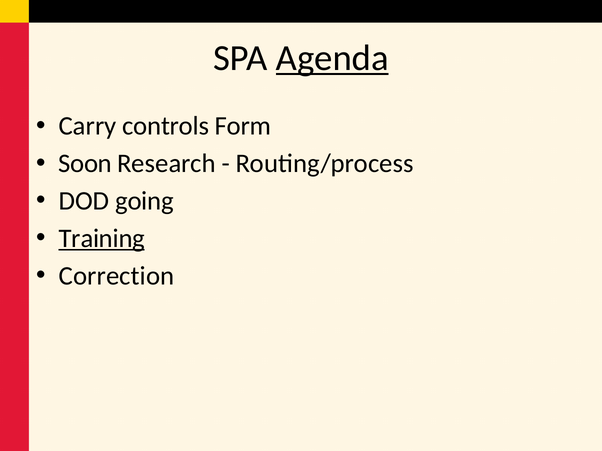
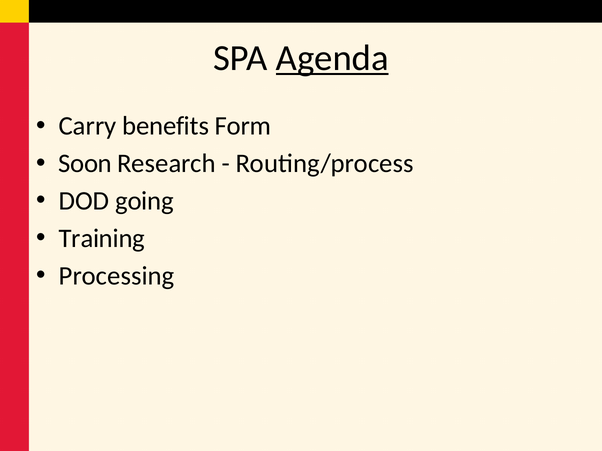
controls: controls -> benefits (166, 126)
Training underline: present -> none (102, 239)
Correction: Correction -> Processing (117, 276)
